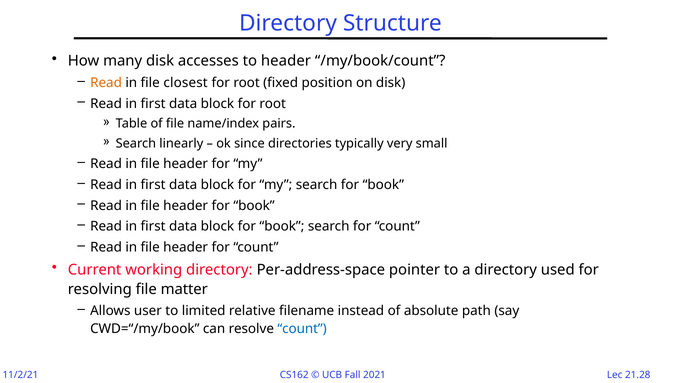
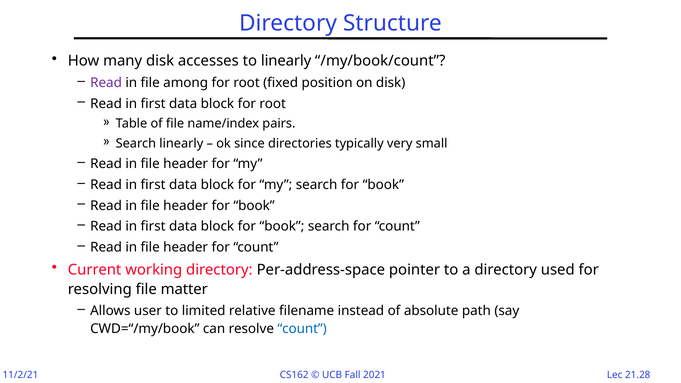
to header: header -> linearly (286, 61)
Read colour: orange -> purple (106, 83)
closest: closest -> among (186, 83)
